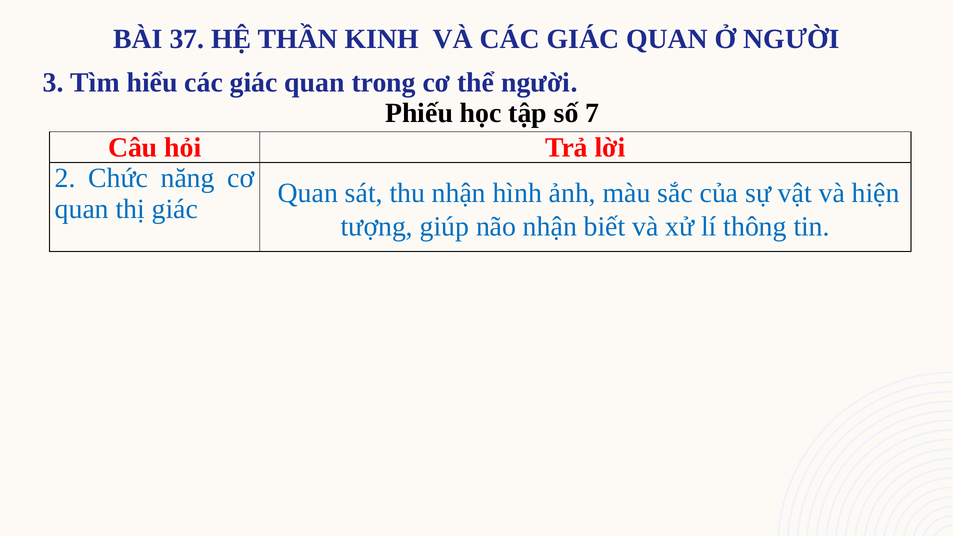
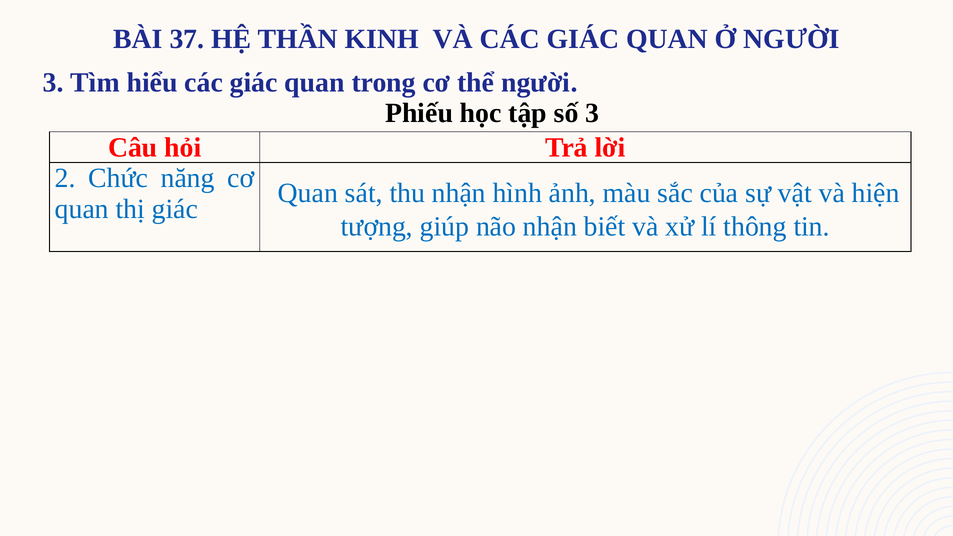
số 7: 7 -> 3 (592, 113)
